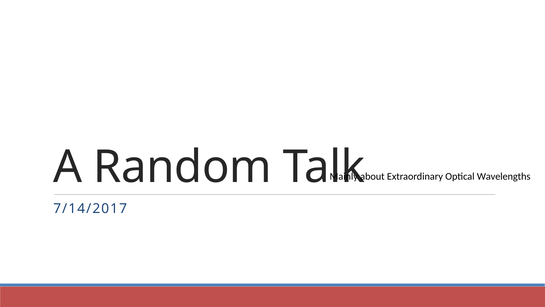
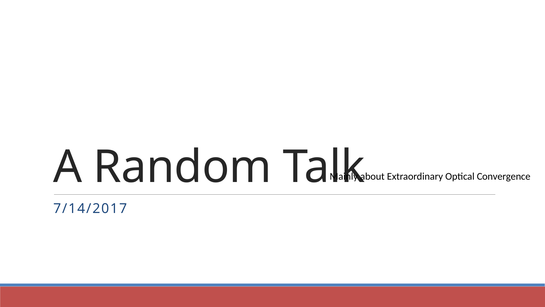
Wavelengths: Wavelengths -> Convergence (504, 176)
